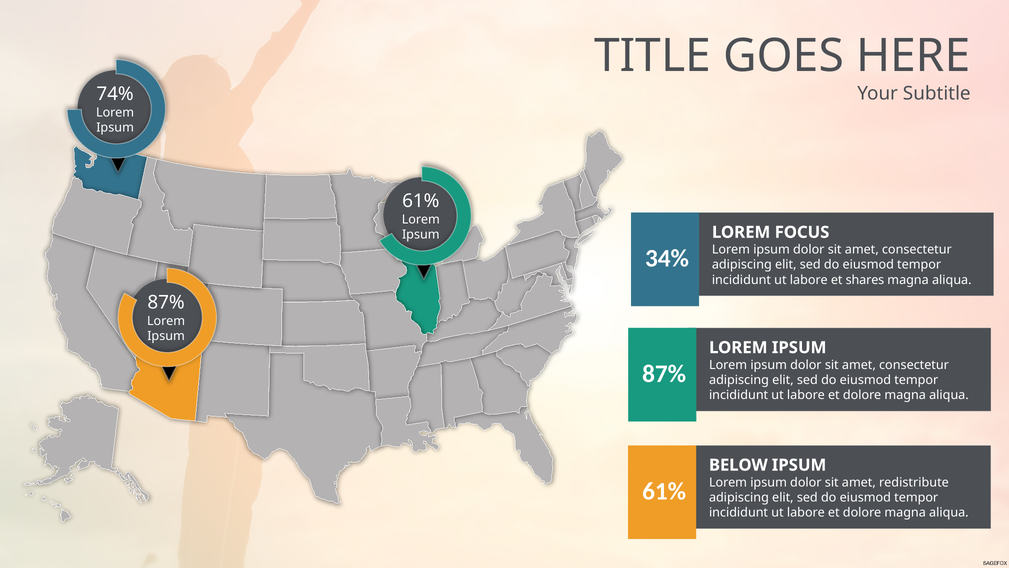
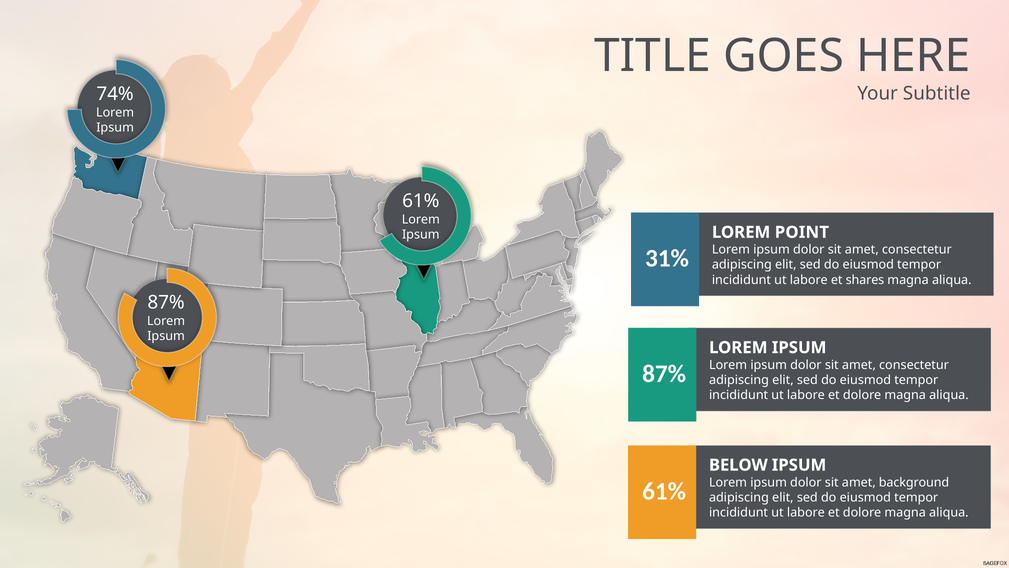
FOCUS: FOCUS -> POINT (802, 232)
34%: 34% -> 31% (667, 258)
redistribute: redistribute -> background (914, 482)
